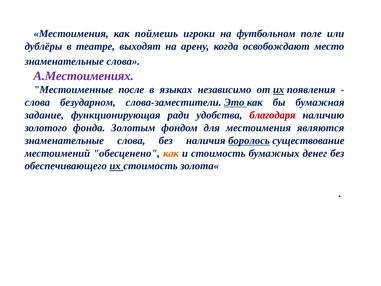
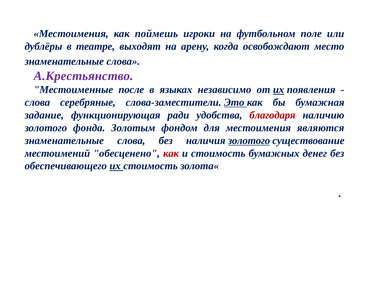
А.Местоимениях: А.Местоимениях -> А.Крестьянство (83, 76)
безударном: безударном -> серебряные (88, 102)
наличия боролось: боролось -> золотого (249, 140)
как colour: orange -> red (171, 153)
